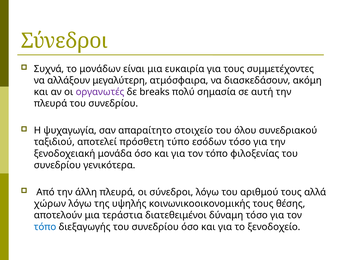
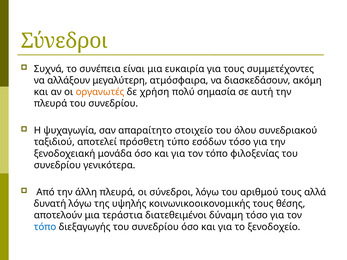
μονάδων: μονάδων -> συνέπεια (100, 69)
οργανωτές colour: purple -> orange (100, 92)
breaks: breaks -> χρήση (154, 92)
χώρων: χώρων -> δυνατή (50, 204)
